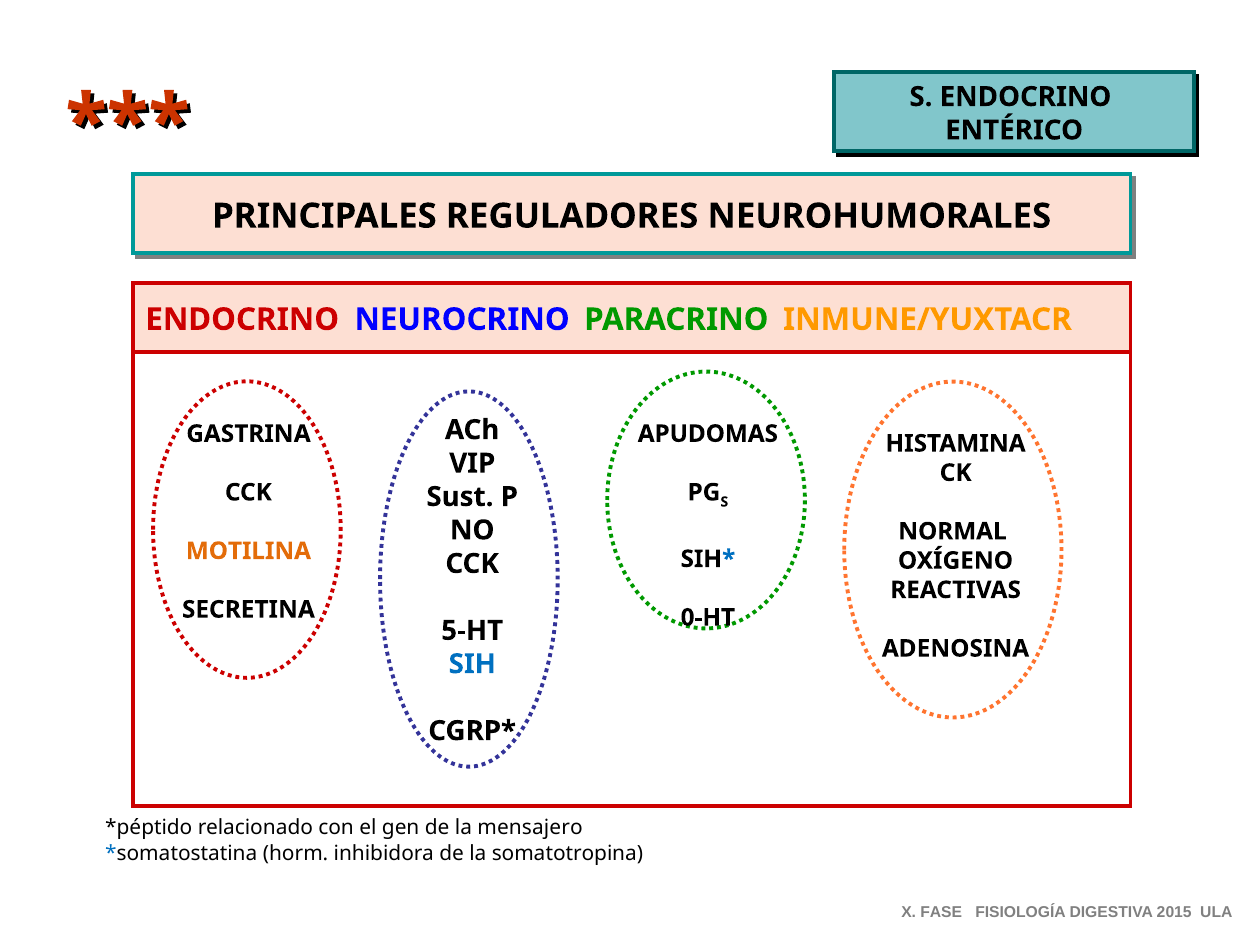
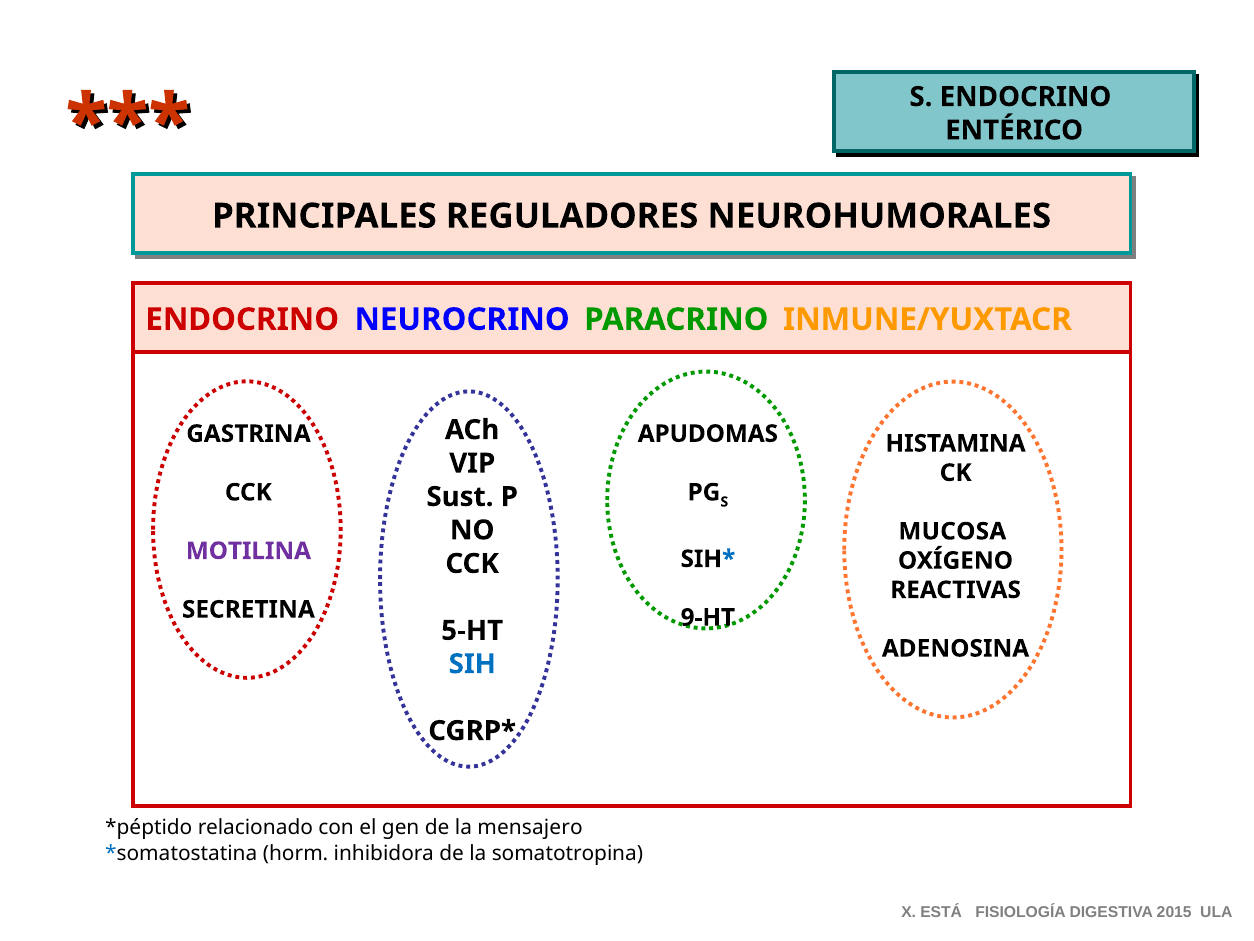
NORMAL: NORMAL -> MUCOSA (952, 531)
MOTILINA colour: orange -> purple (248, 551)
0-HT: 0-HT -> 9-HT (708, 617)
FASE: FASE -> ESTÁ (941, 911)
